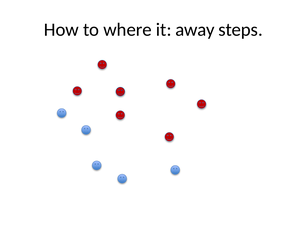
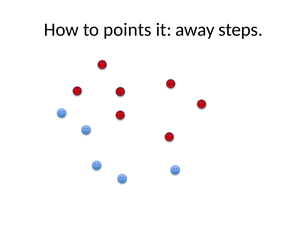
where: where -> points (127, 30)
